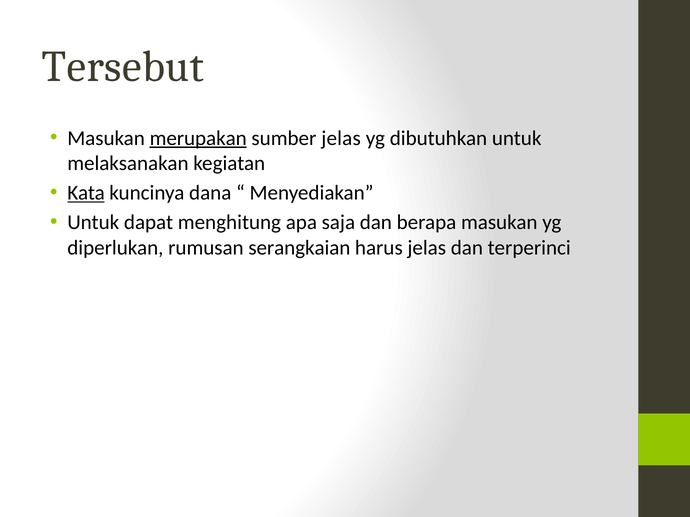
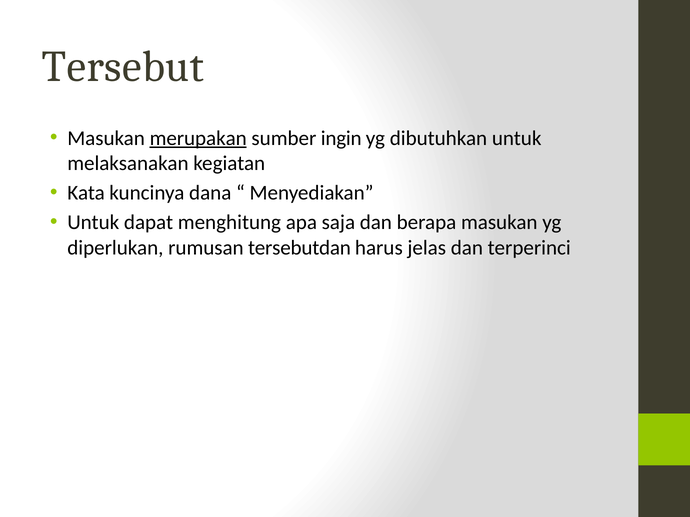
sumber jelas: jelas -> ingin (341, 138)
Kata underline: present -> none (86, 193)
serangkaian: serangkaian -> tersebutdan (299, 248)
